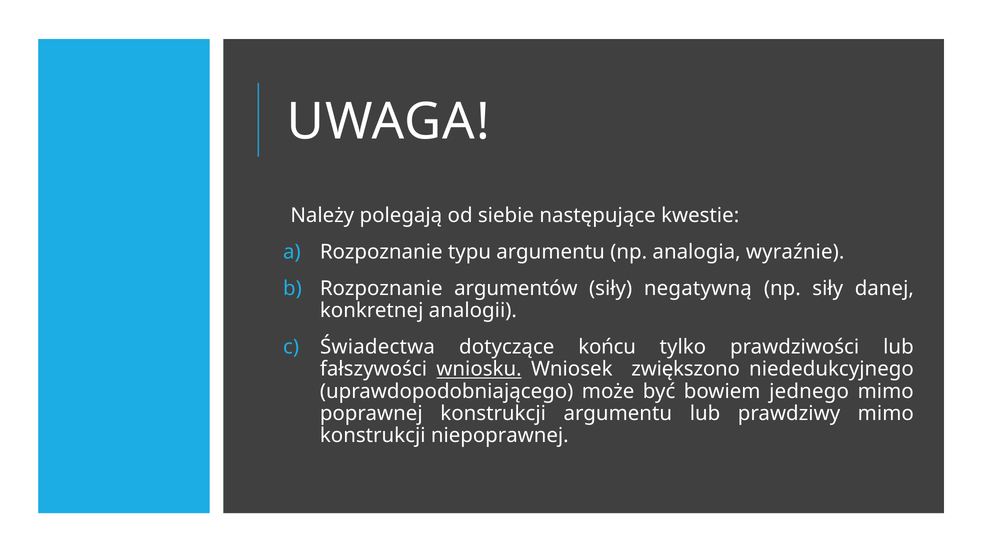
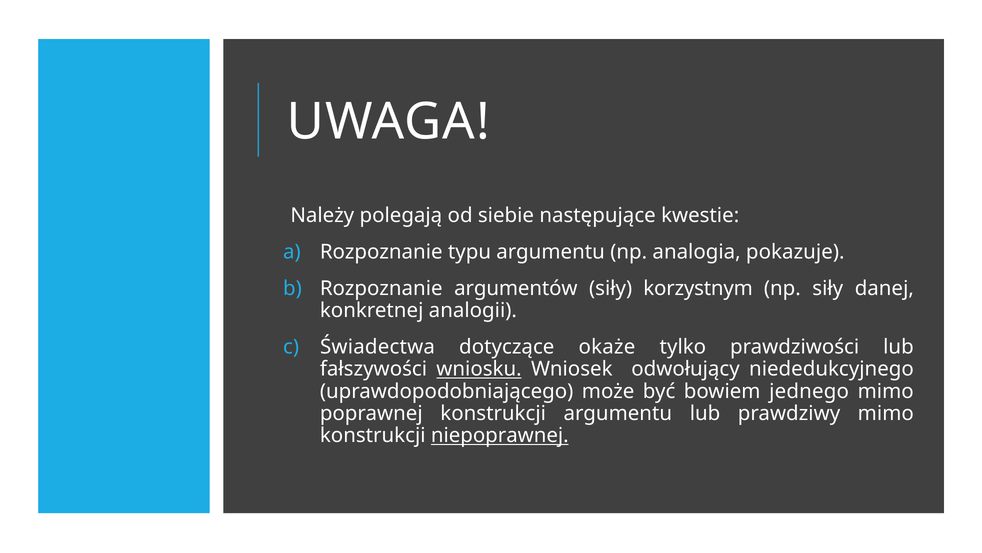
wyraźnie: wyraźnie -> pokazuje (795, 252)
negatywną: negatywną -> korzystnym (698, 288)
końcu: końcu -> okaże (607, 347)
zwiększono: zwiększono -> odwołujący (686, 369)
niepoprawnej underline: none -> present (500, 435)
